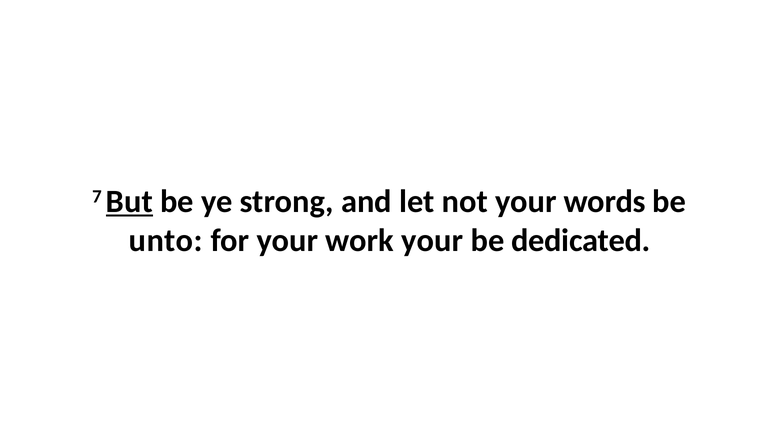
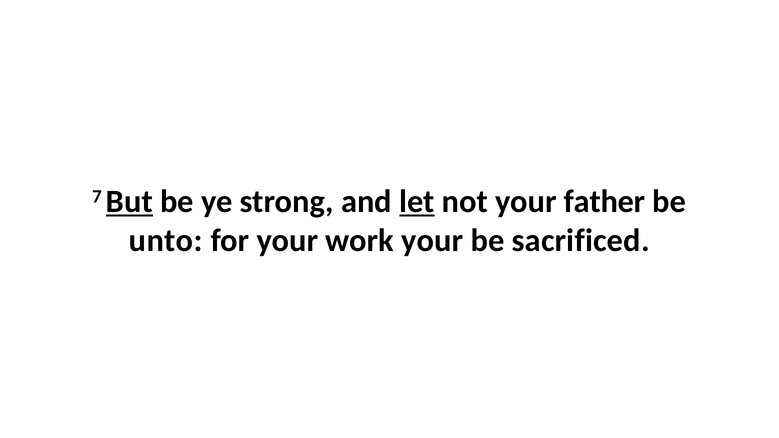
let underline: none -> present (417, 202)
words: words -> father (605, 202)
dedicated: dedicated -> sacrificed (581, 241)
